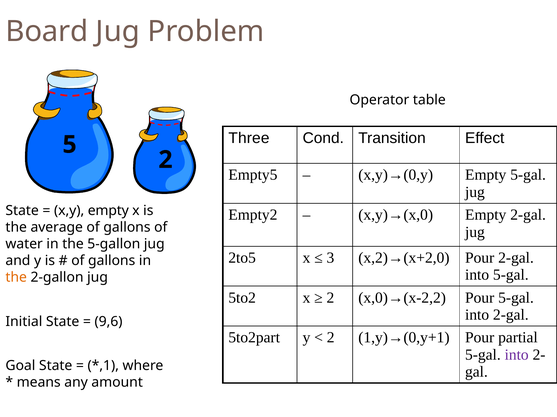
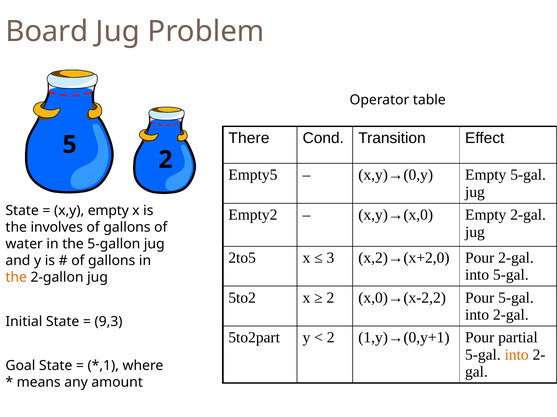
Three: Three -> There (249, 138)
average: average -> involves (57, 228)
9,6: 9,6 -> 9,3 (109, 322)
into colour: purple -> orange (517, 355)
